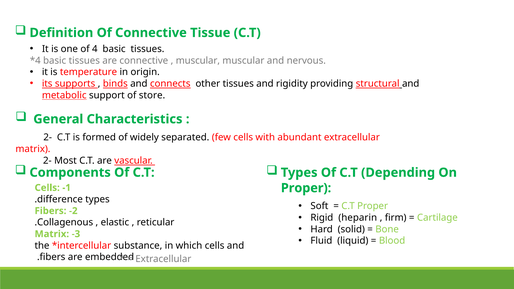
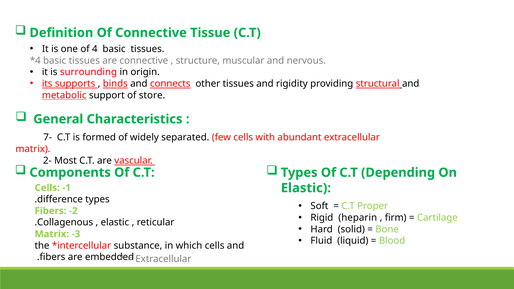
muscular: muscular -> structure (198, 61)
temperature: temperature -> surrounding (88, 72)
2-: 2- -> 7- (48, 137)
Proper: Proper -> Elastic (306, 188)
